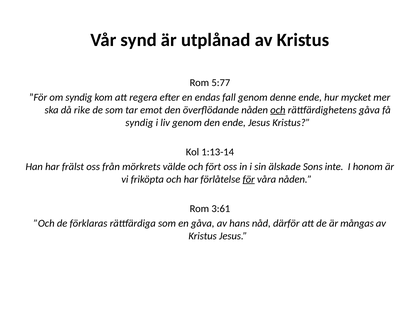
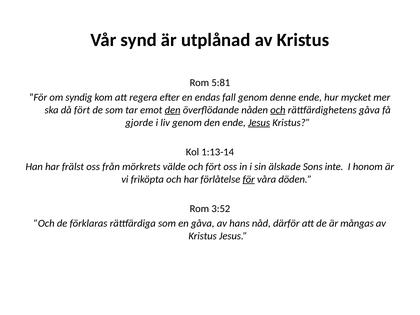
5:77: 5:77 -> 5:81 (221, 83)
då rike: rike -> fört (82, 110)
den underline: none -> present (173, 110)
syndig: syndig -> gjorde (139, 123)
Jesus underline: none -> present (259, 123)
våra nåden: nåden -> döden (295, 179)
3:61: 3:61 -> 3:52 (221, 209)
